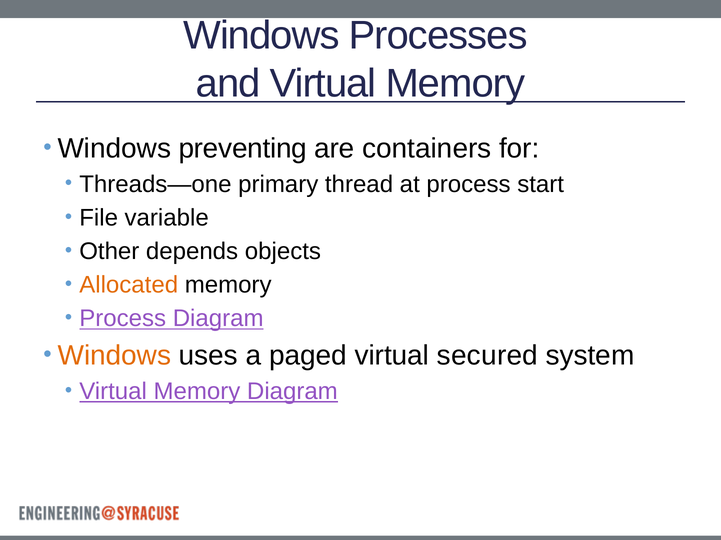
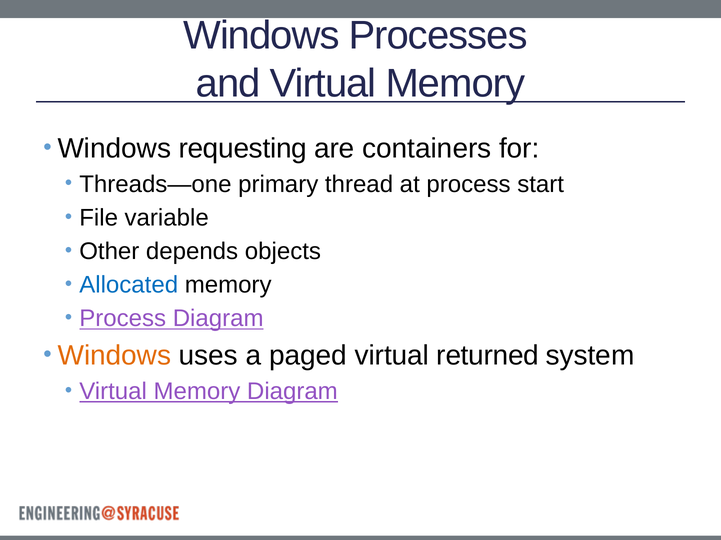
preventing: preventing -> requesting (243, 149)
Allocated colour: orange -> blue (129, 285)
secured: secured -> returned (488, 356)
